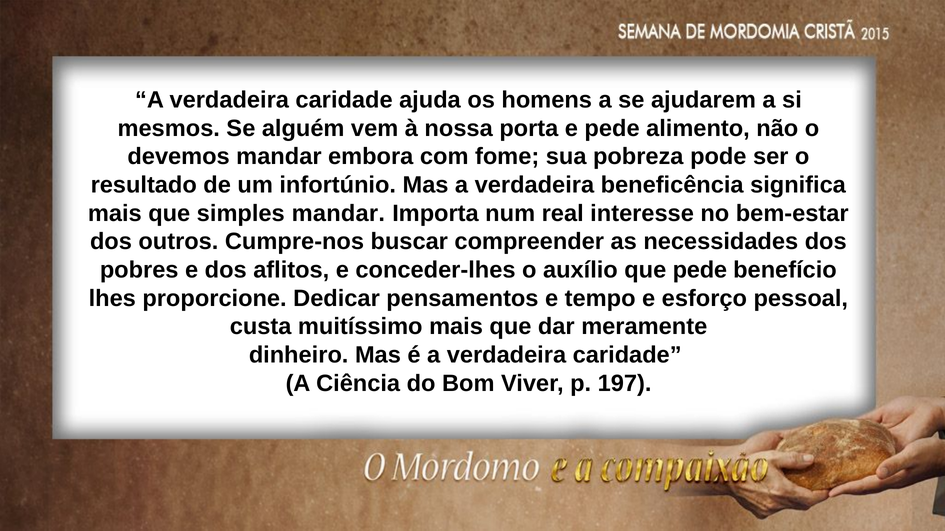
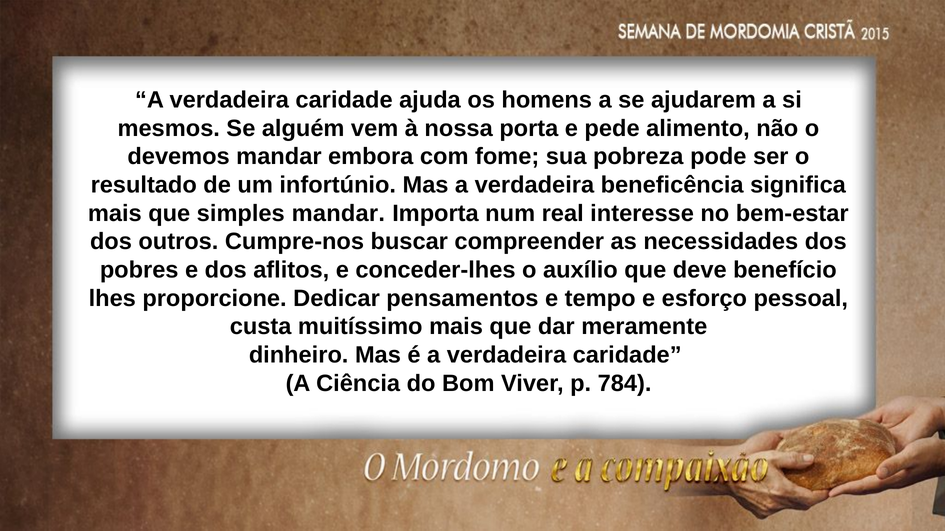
que pede: pede -> deve (700, 270)
197: 197 -> 784 (625, 384)
